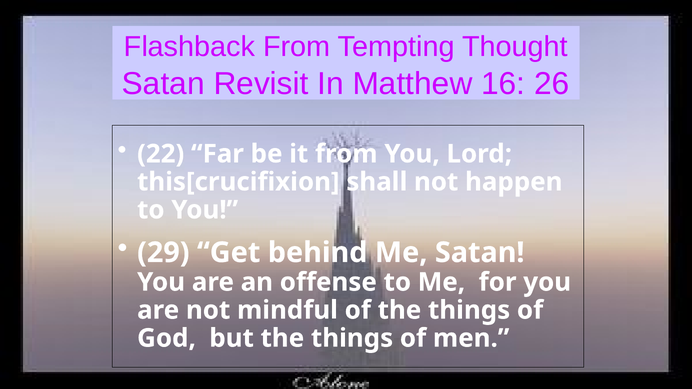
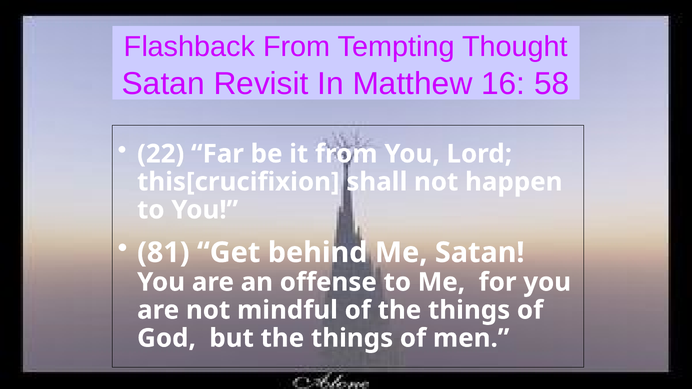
26: 26 -> 58 (552, 84)
29: 29 -> 81 (163, 253)
